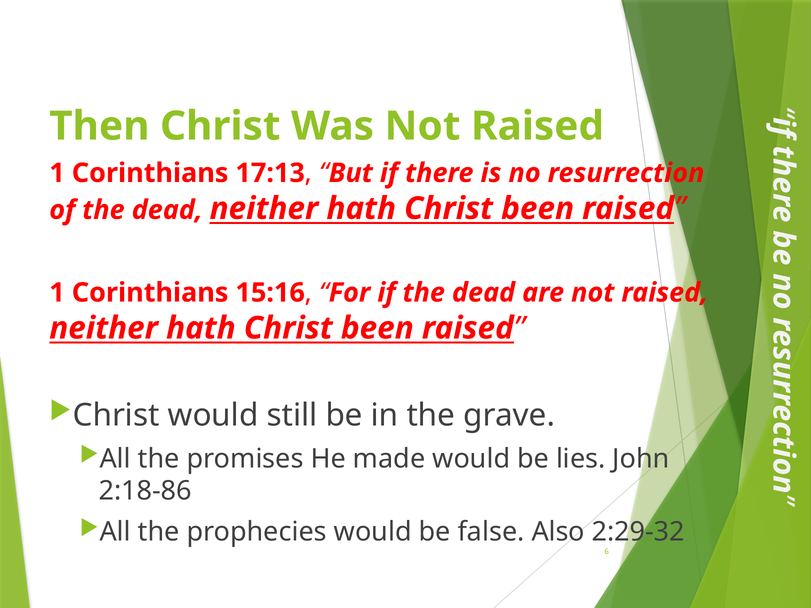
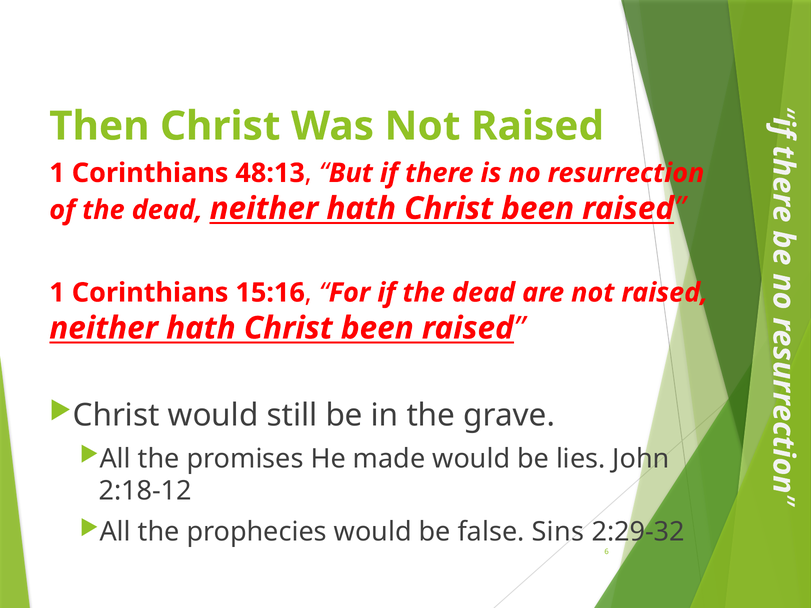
17:13: 17:13 -> 48:13 (270, 173)
2:18-86: 2:18-86 -> 2:18-12 (145, 491)
Also: Also -> Sins (558, 532)
